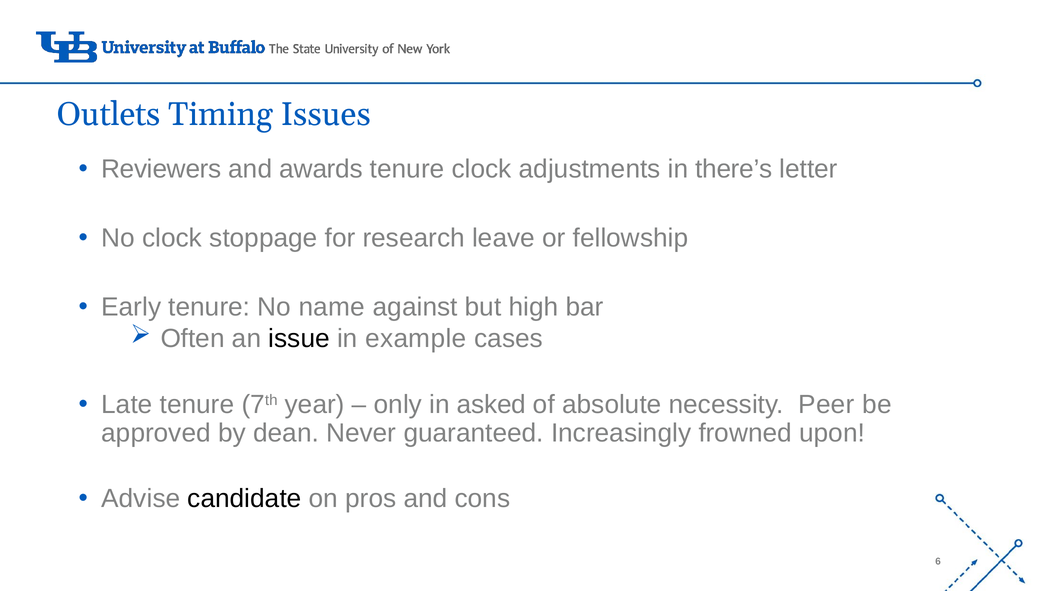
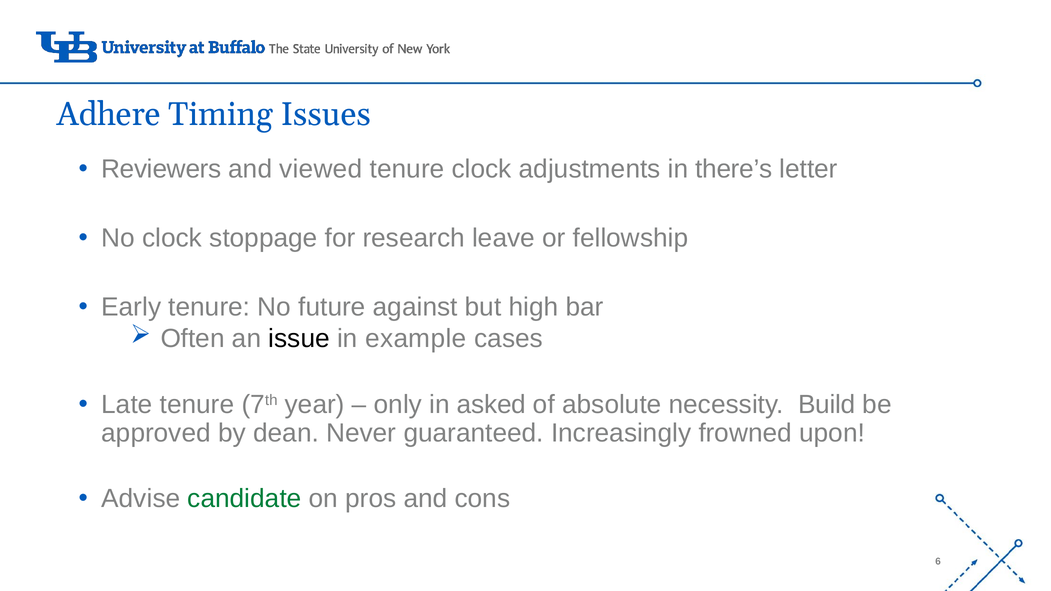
Outlets: Outlets -> Adhere (109, 114)
awards: awards -> viewed (321, 169)
name: name -> future (332, 307)
Peer: Peer -> Build (827, 405)
candidate colour: black -> green (244, 499)
